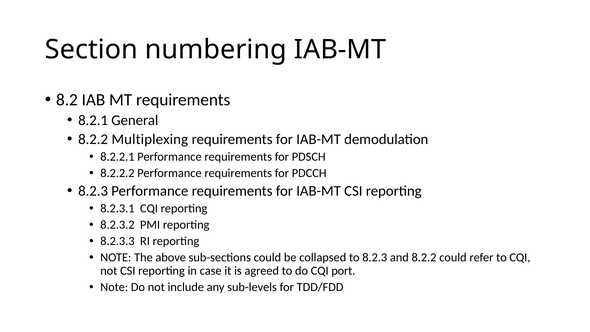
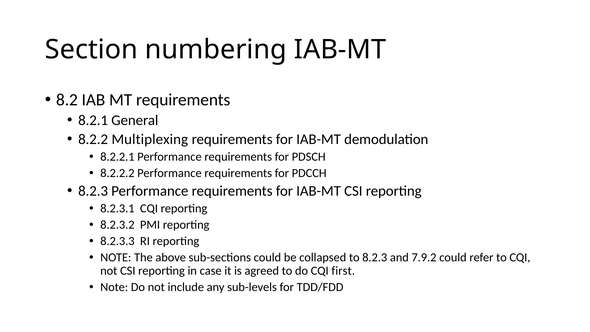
and 8.2.2: 8.2.2 -> 7.9.2 (424, 257)
port: port -> first (343, 271)
